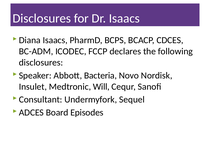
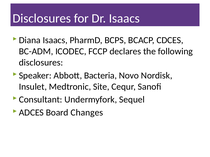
Will: Will -> Site (101, 87)
Episodes: Episodes -> Changes (87, 113)
